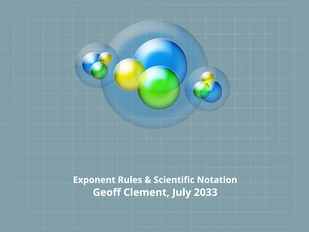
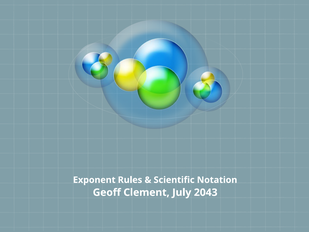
2033: 2033 -> 2043 (206, 192)
